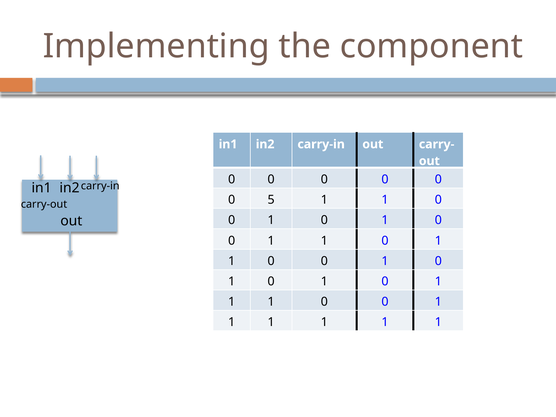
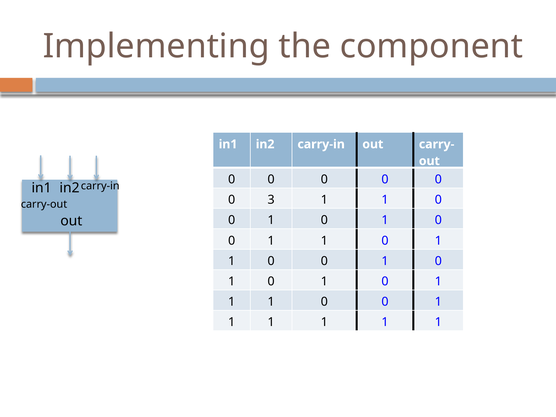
5: 5 -> 3 (271, 200)
